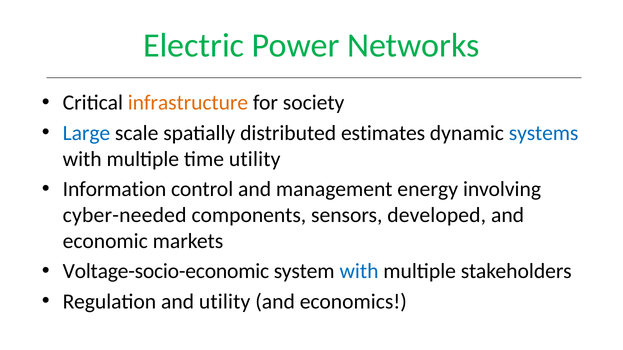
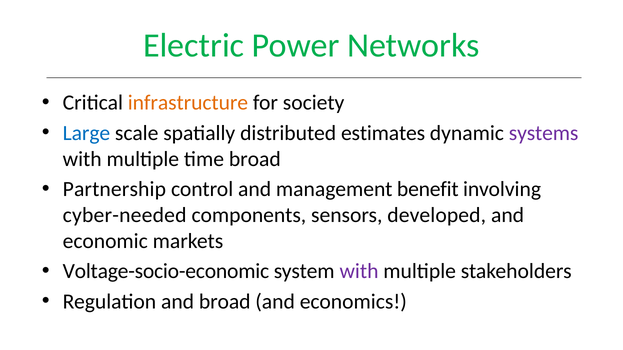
systems colour: blue -> purple (544, 133)
time utility: utility -> broad (255, 159)
Information: Information -> Partnership (114, 189)
energy: energy -> benefit (428, 189)
with colour: blue -> purple (359, 272)
and utility: utility -> broad (225, 302)
